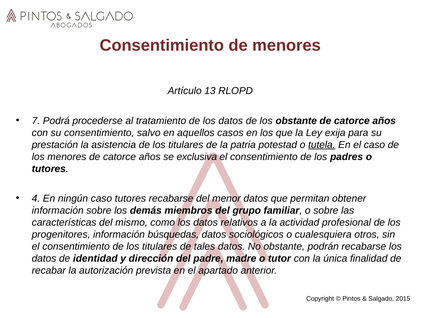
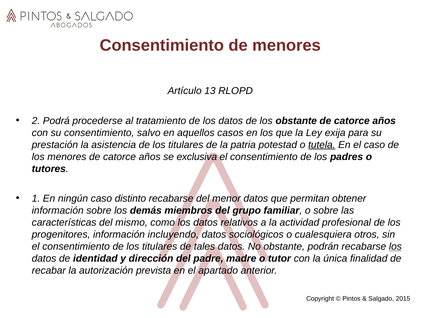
7: 7 -> 2 (36, 121)
4: 4 -> 1 (36, 198)
caso tutores: tutores -> distinto (130, 198)
búsquedas: búsquedas -> incluyendo (173, 235)
los underline: none -> present (395, 247)
